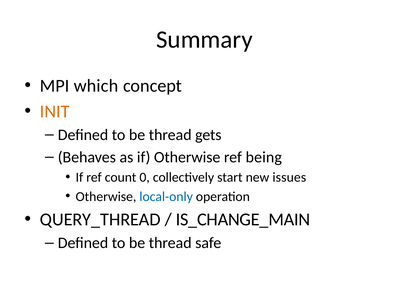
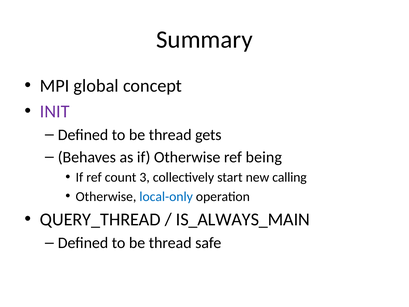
which: which -> global (96, 86)
INIT colour: orange -> purple (55, 111)
0: 0 -> 3 (145, 177)
issues: issues -> calling (289, 177)
IS_CHANGE_MAIN: IS_CHANGE_MAIN -> IS_ALWAYS_MAIN (243, 219)
